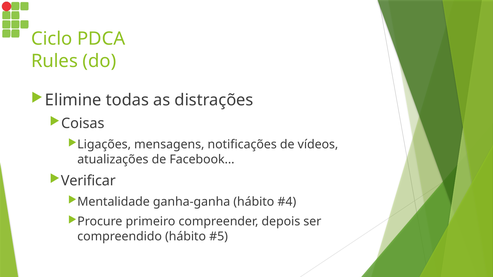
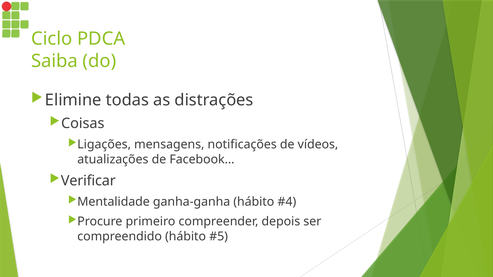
Rules: Rules -> Saiba (54, 61)
